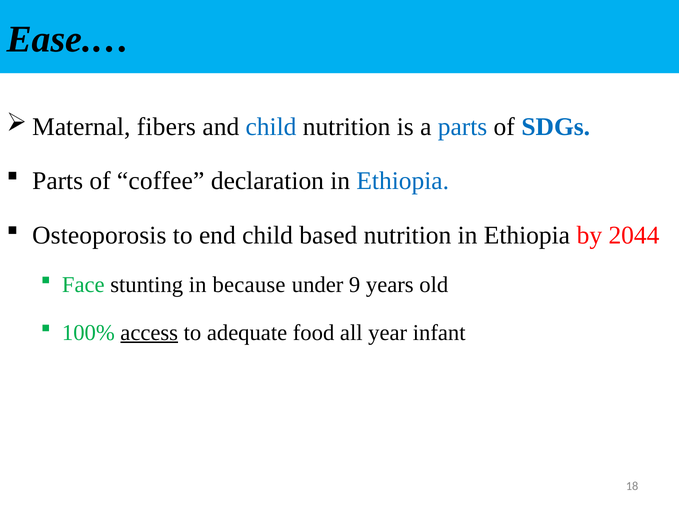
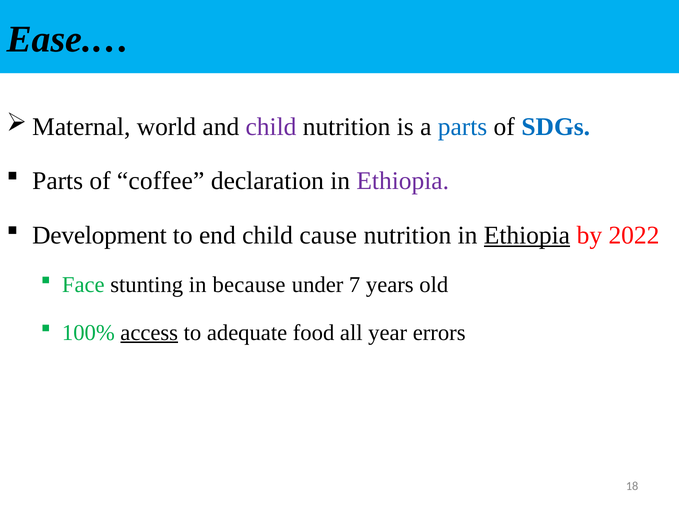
fibers: fibers -> world (166, 127)
child colour: blue -> purple (271, 127)
Ethiopia colour: blue -> purple (403, 181)
Osteoporosis: Osteoporosis -> Development (100, 235)
based: based -> cause (328, 235)
Ethiopia underline: none -> present (527, 235)
2044: 2044 -> 2022 (634, 235)
9: 9 -> 7 (355, 285)
infant: infant -> errors (439, 333)
